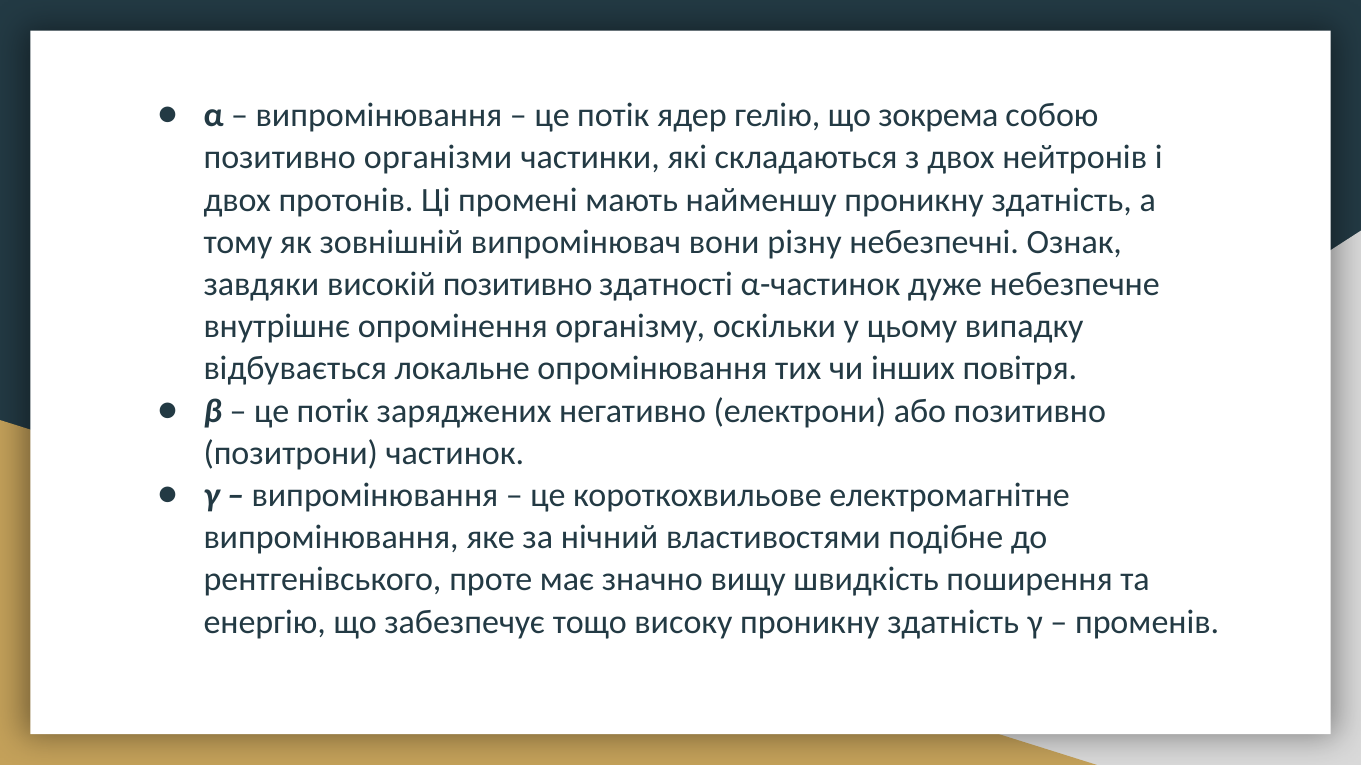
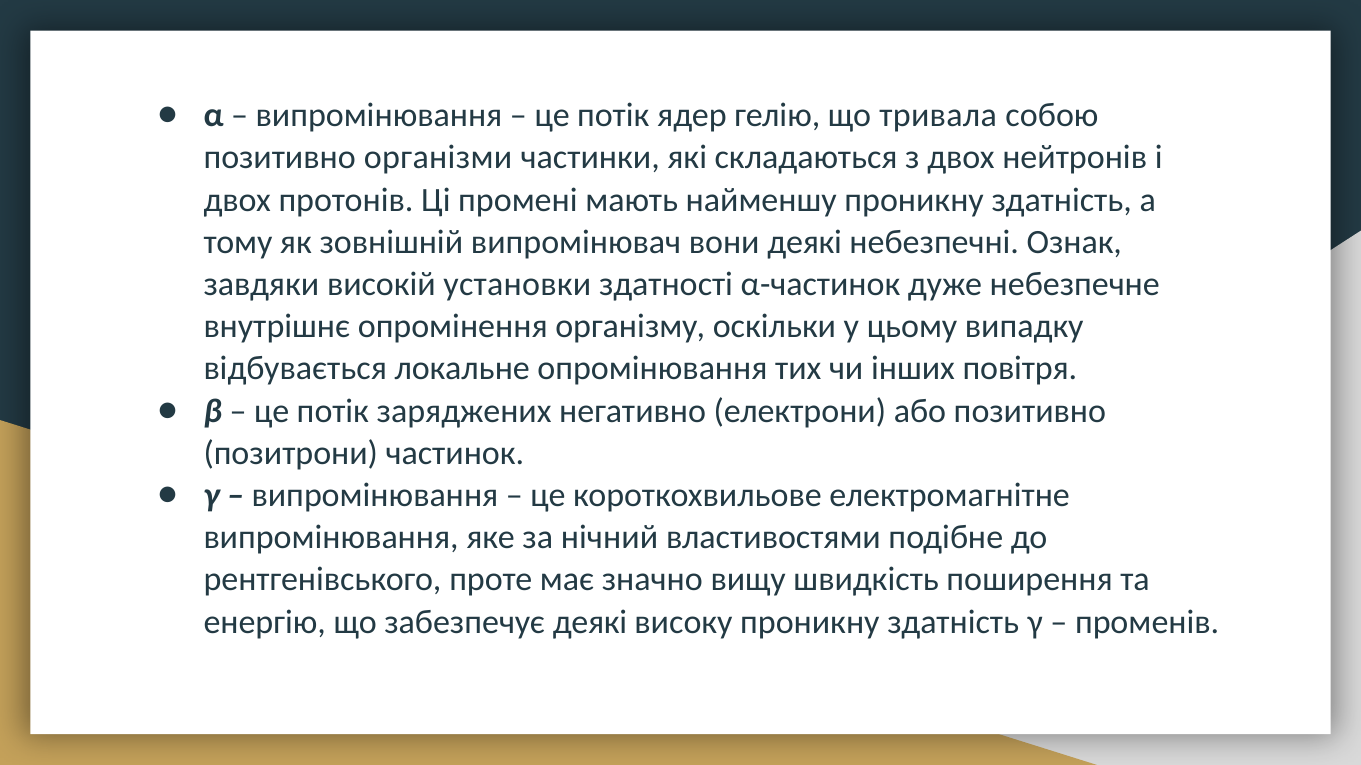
зокрема: зокрема -> тривала (938, 116)
вони різну: різну -> деякі (805, 242)
високій позитивно: позитивно -> установки (517, 285)
забезпечує тощо: тощо -> деякі (590, 622)
